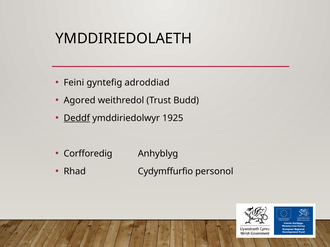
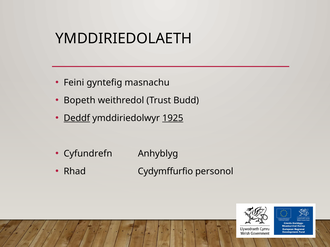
adroddiad: adroddiad -> masnachu (147, 83)
Agored: Agored -> Bopeth (80, 101)
1925 underline: none -> present (173, 118)
Corfforedig: Corfforedig -> Cyfundrefn (88, 154)
